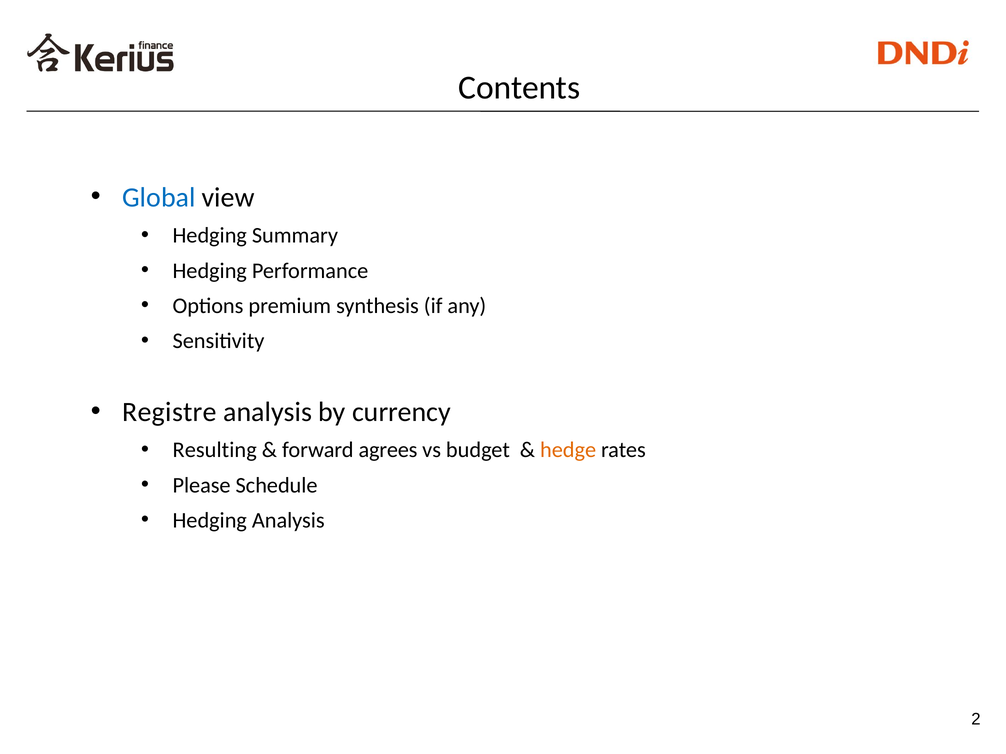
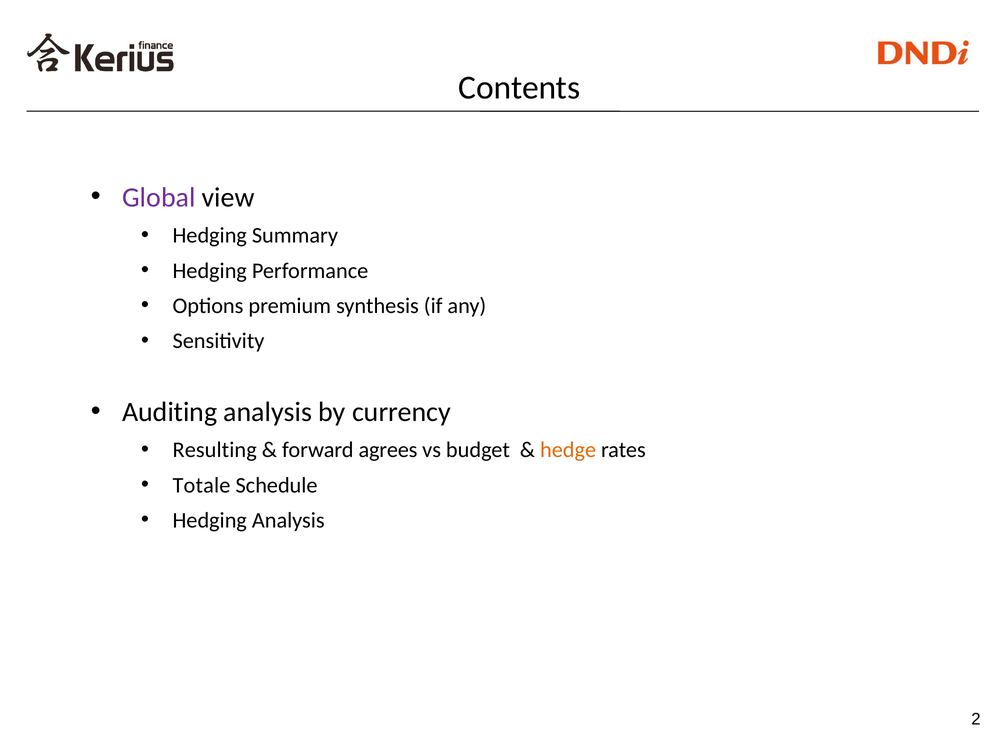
Global colour: blue -> purple (159, 197)
Registre: Registre -> Auditing (170, 412)
Please: Please -> Totale (201, 486)
